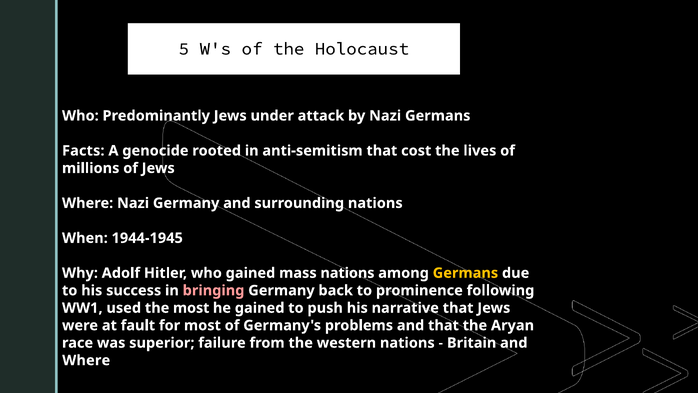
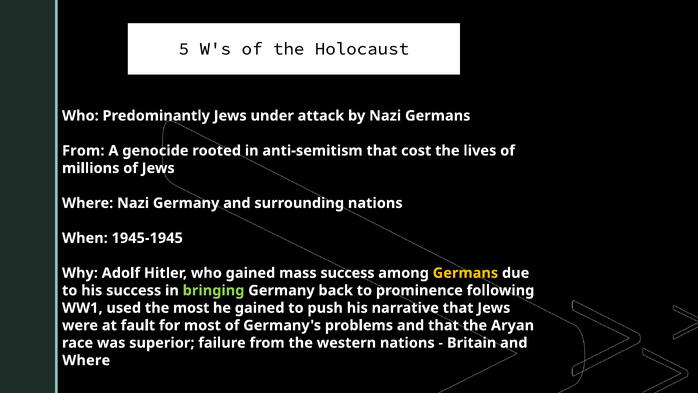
Facts: Facts -> From (83, 151)
1944-1945: 1944-1945 -> 1945-1945 (147, 238)
mass nations: nations -> success (347, 273)
bringing colour: pink -> light green (214, 290)
